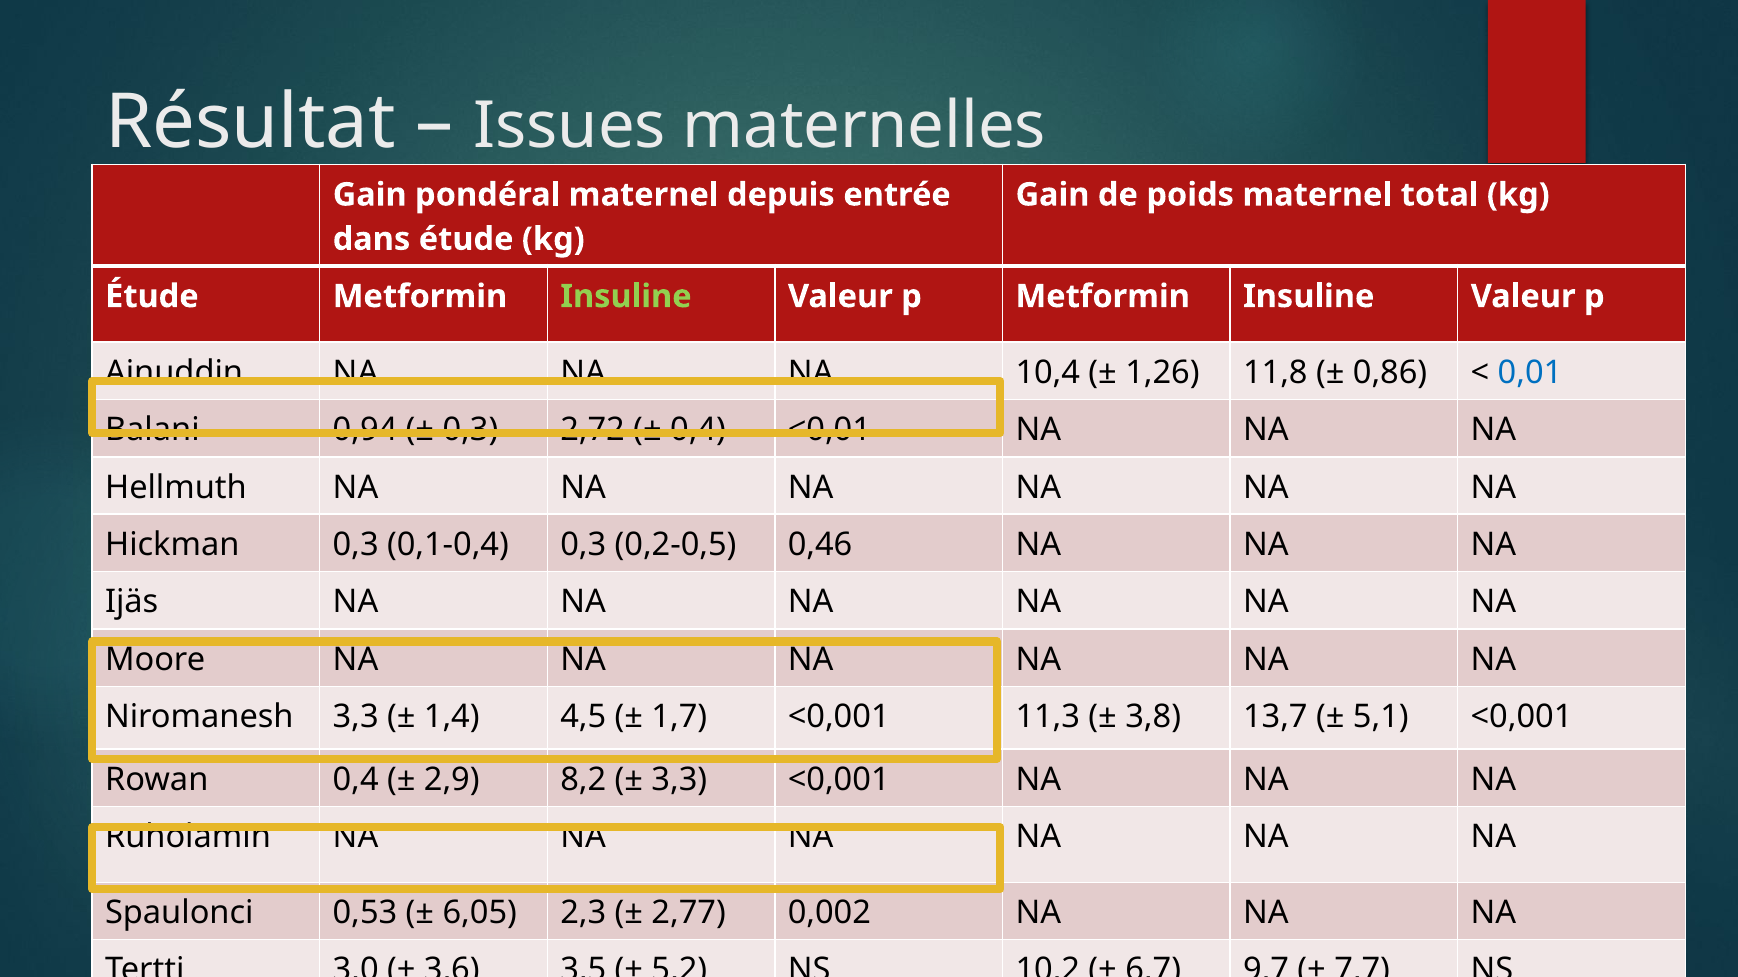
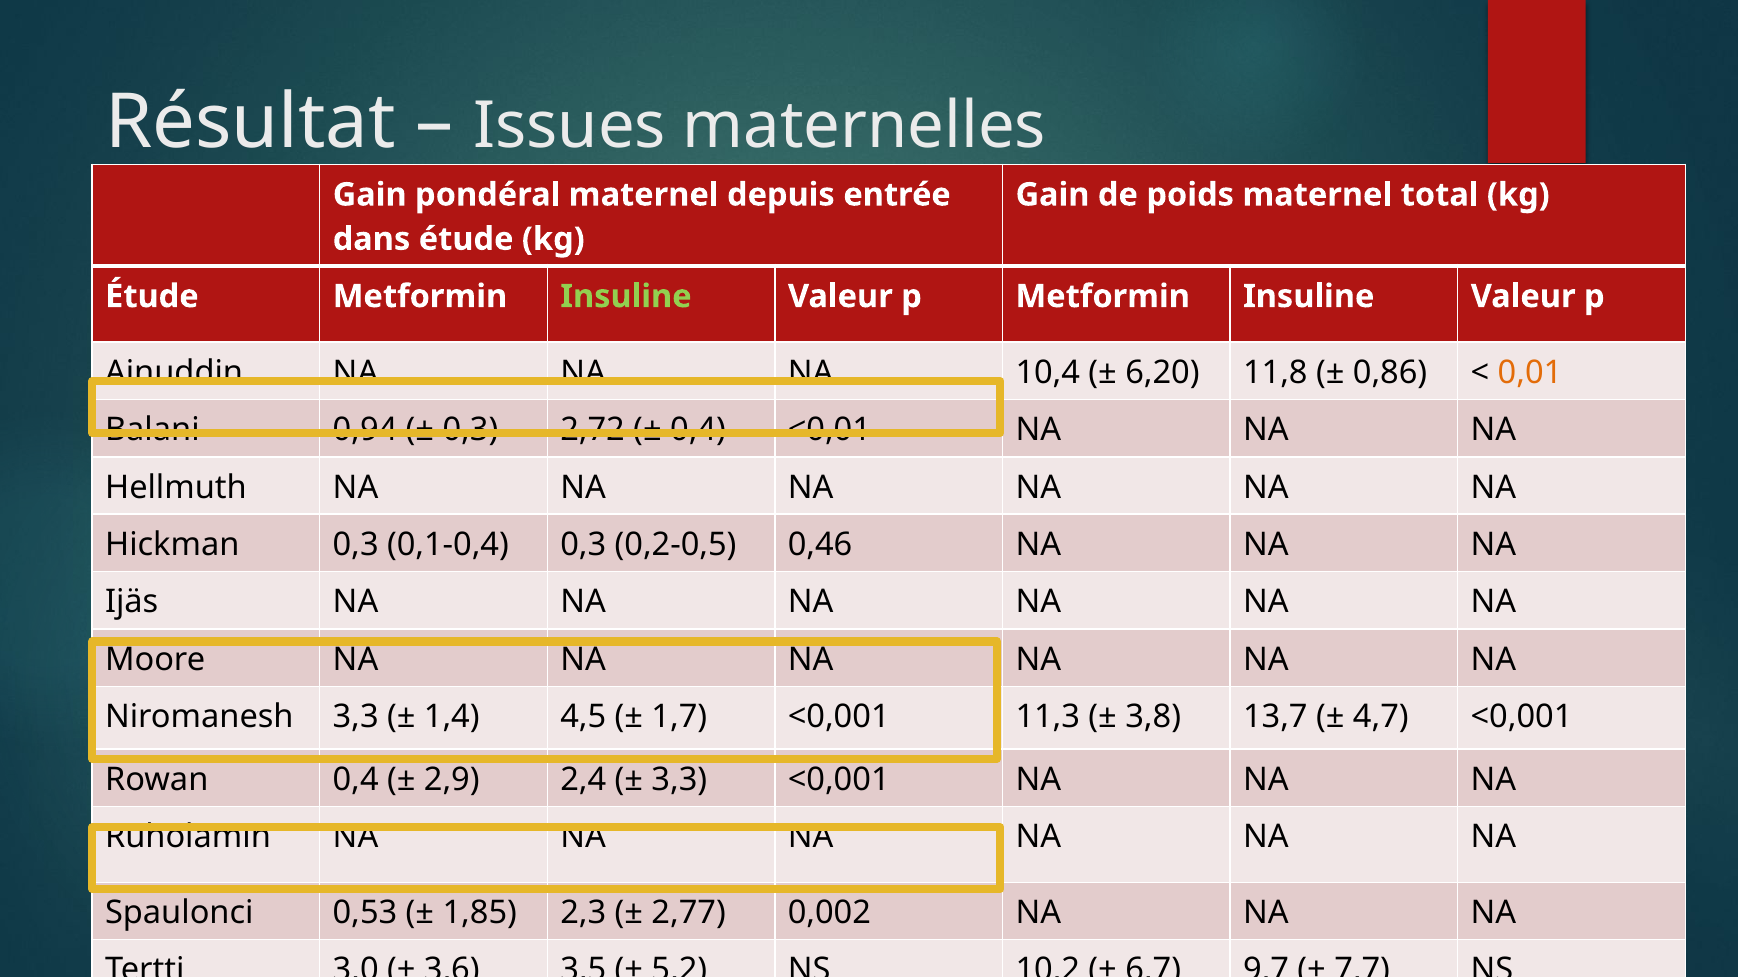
1,26: 1,26 -> 6,20 (1162, 373)
0,01 colour: blue -> orange (1530, 373)
5,1: 5,1 -> 4,7 (1381, 717)
8,2: 8,2 -> 2,4 (583, 780)
6,05: 6,05 -> 1,85 (480, 913)
